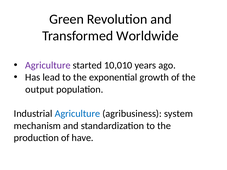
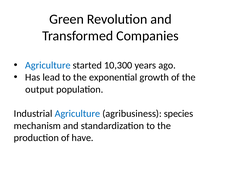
Worldwide: Worldwide -> Companies (148, 36)
Agriculture colour: purple -> blue (48, 65)
10,010: 10,010 -> 10,300 (118, 65)
system: system -> species (179, 114)
